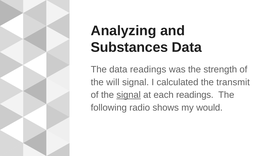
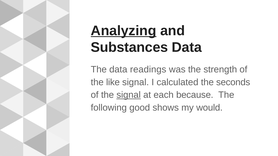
Analyzing underline: none -> present (124, 31)
will: will -> like (113, 82)
transmit: transmit -> seconds (233, 82)
each readings: readings -> because (195, 95)
radio: radio -> good (140, 108)
